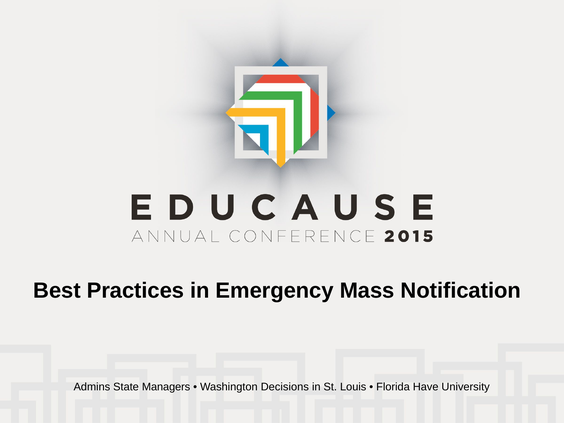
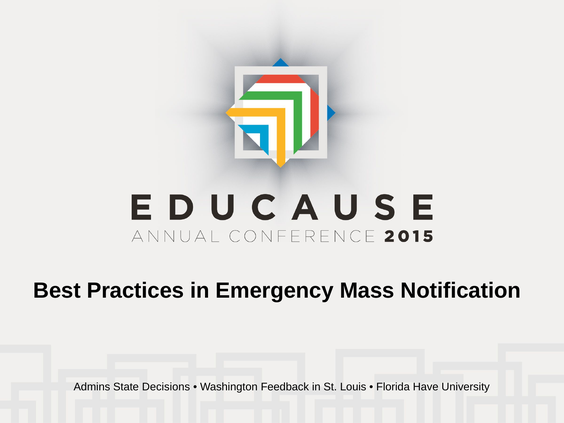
Managers: Managers -> Decisions (166, 387)
Decisions: Decisions -> Feedback (285, 387)
